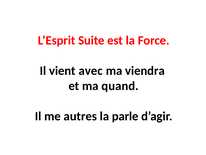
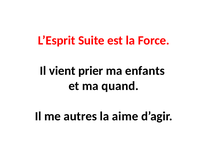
avec: avec -> prier (91, 71)
viendra: viendra -> enfants (145, 71)
parle: parle -> aime (125, 116)
